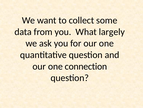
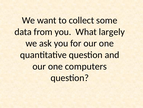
connection: connection -> computers (86, 66)
